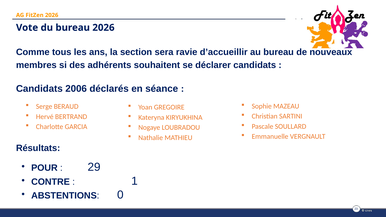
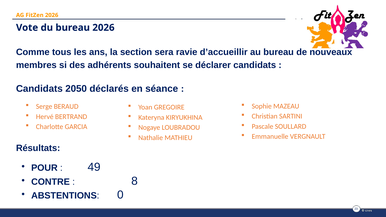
2006: 2006 -> 2050 (76, 89)
29: 29 -> 49 (94, 167)
1: 1 -> 8 (134, 181)
